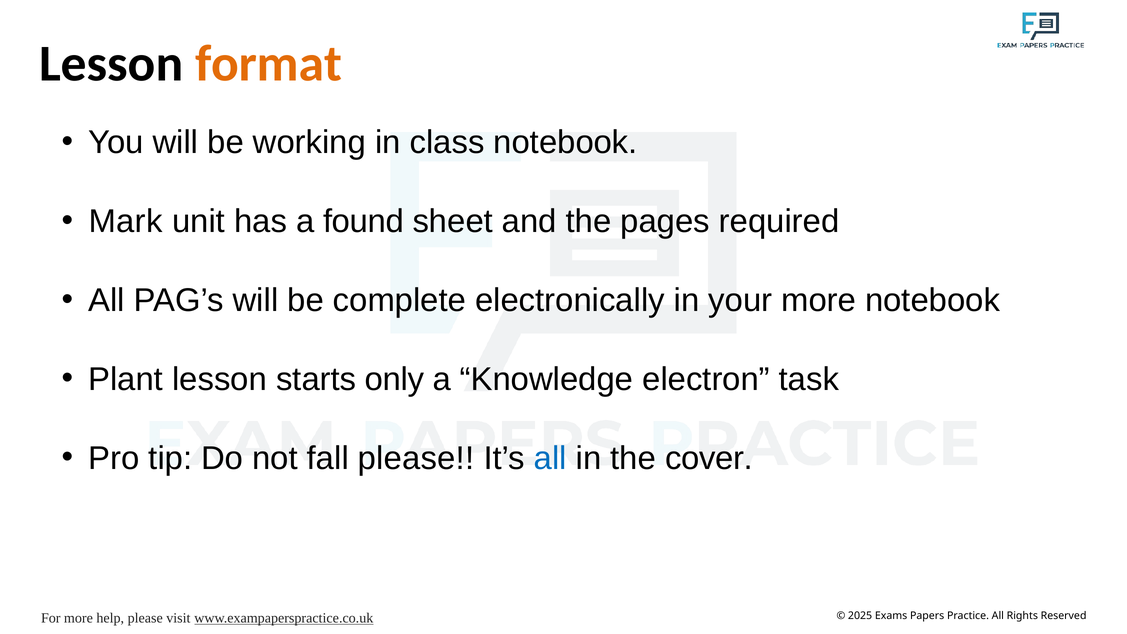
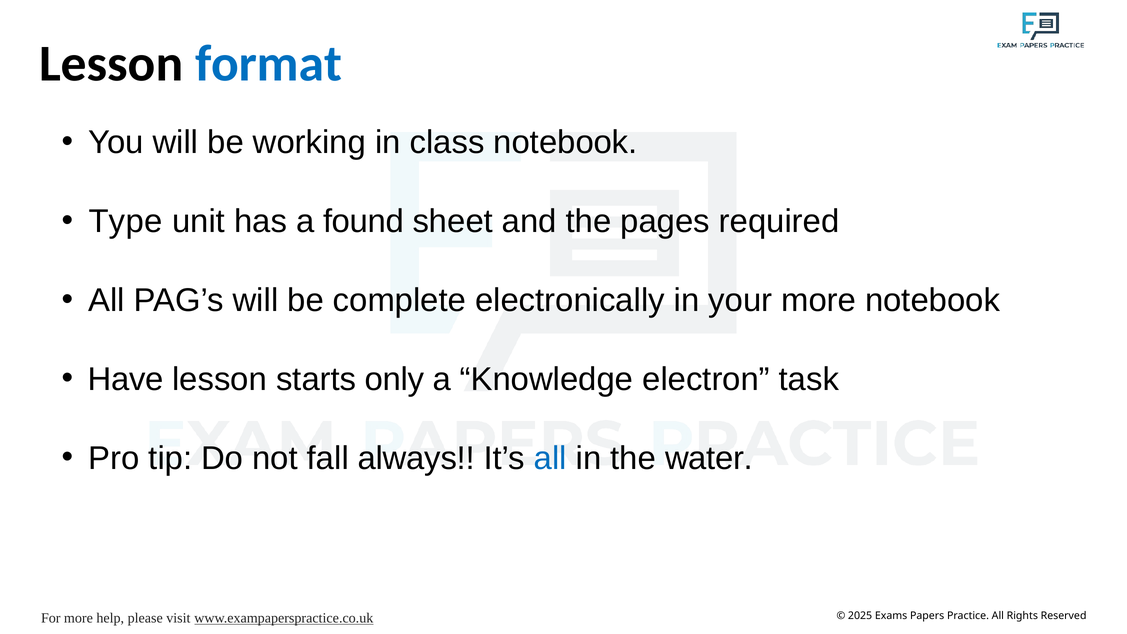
format colour: orange -> blue (269, 64)
Mark: Mark -> Type (126, 222)
Plant: Plant -> Have (126, 379)
fall please: please -> always (416, 458)
cover: cover -> water (709, 458)
